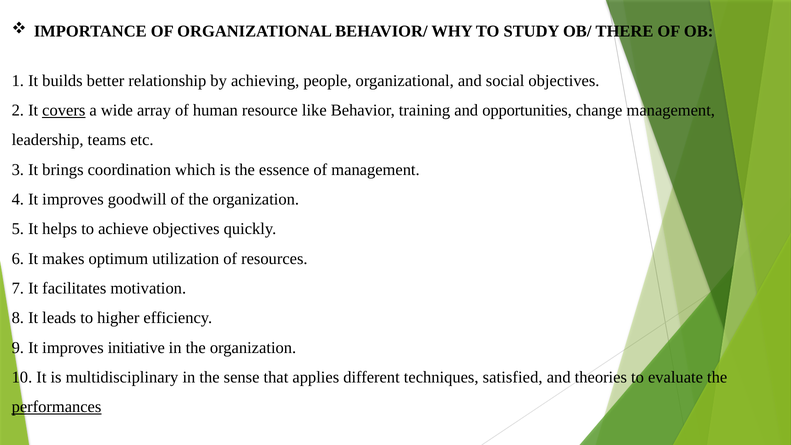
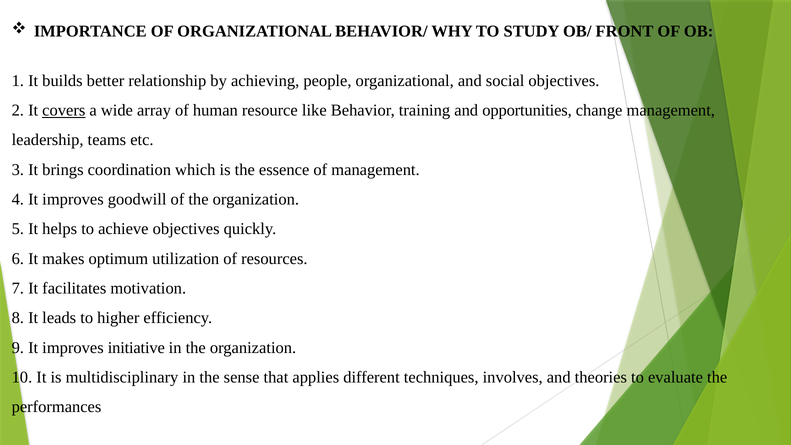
THERE: THERE -> FRONT (625, 31)
satisfied: satisfied -> involves (513, 377)
performances underline: present -> none (56, 407)
